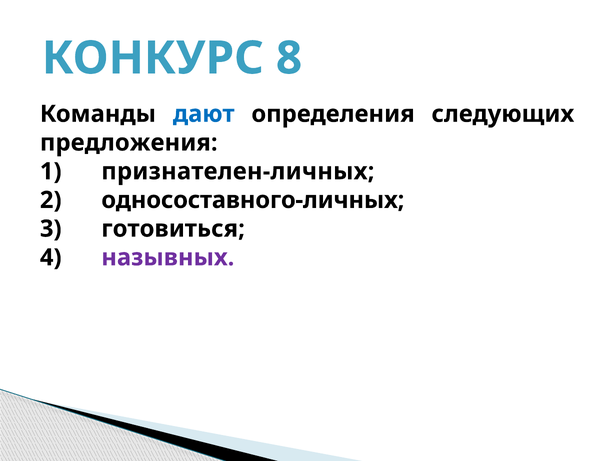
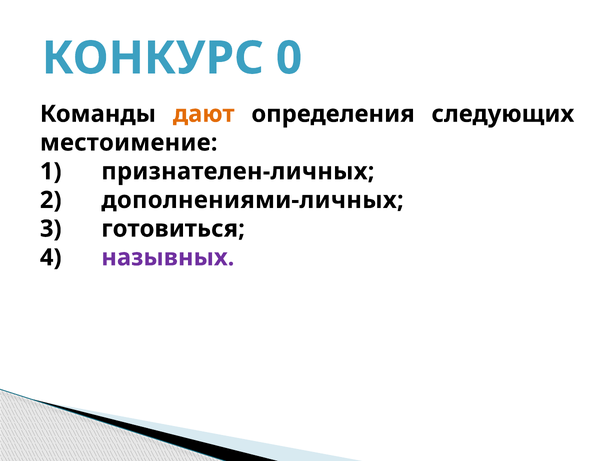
8: 8 -> 0 (289, 58)
дают colour: blue -> orange (204, 114)
предложения: предложения -> местоимение (129, 143)
односоставного-личных: односоставного-личных -> дополнениями-личных (253, 200)
